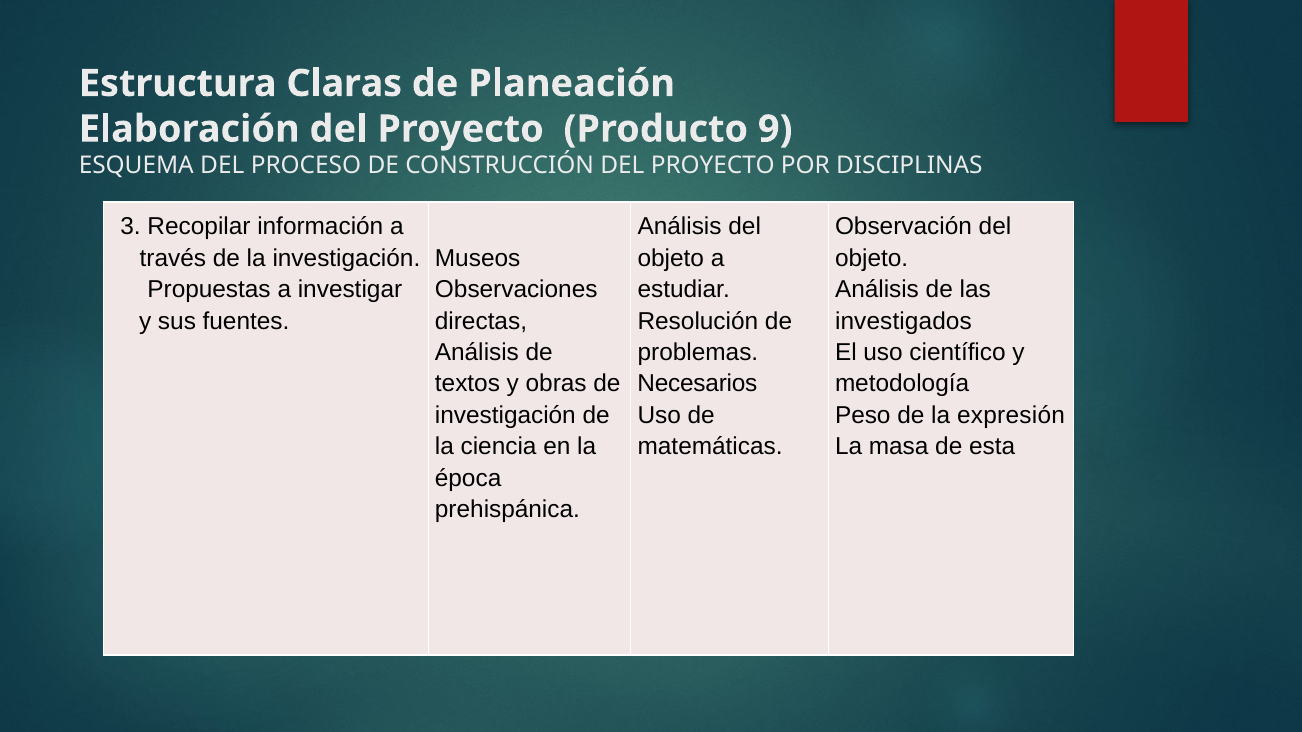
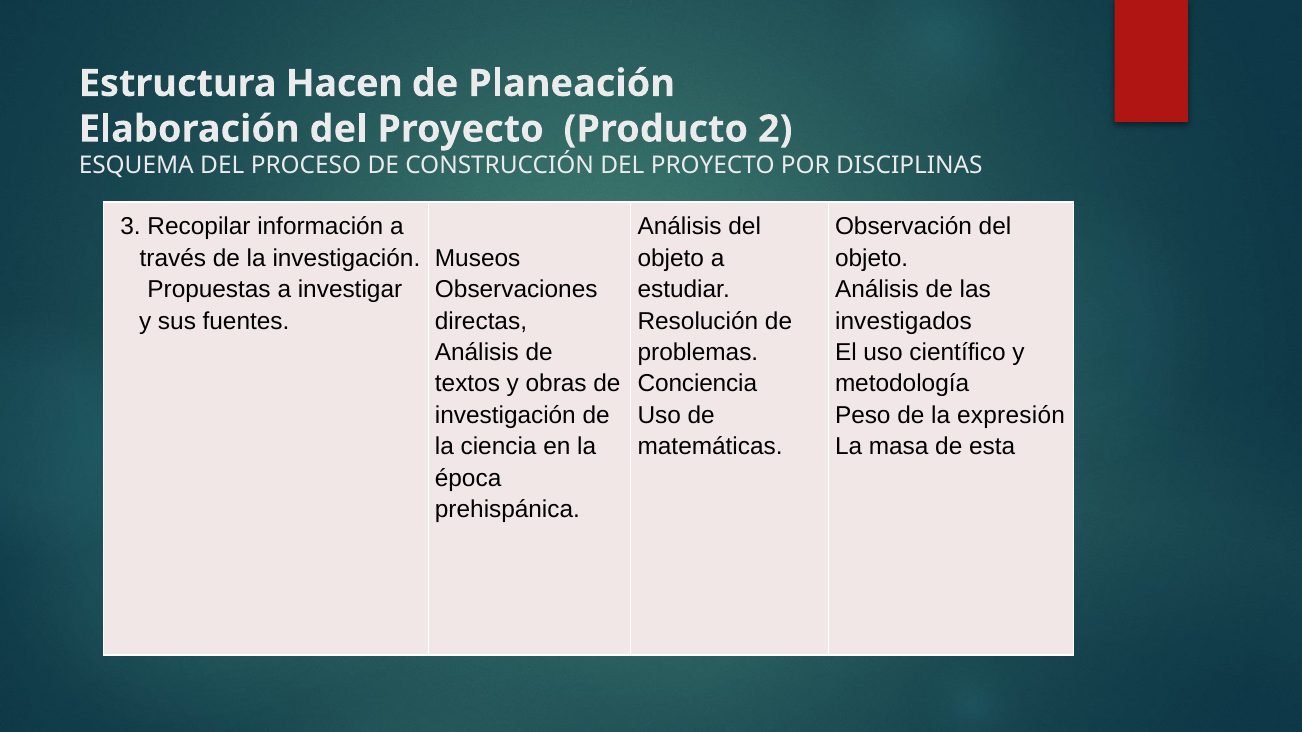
Claras: Claras -> Hacen (344, 84)
9: 9 -> 2 (775, 129)
Necesarios: Necesarios -> Conciencia (697, 384)
